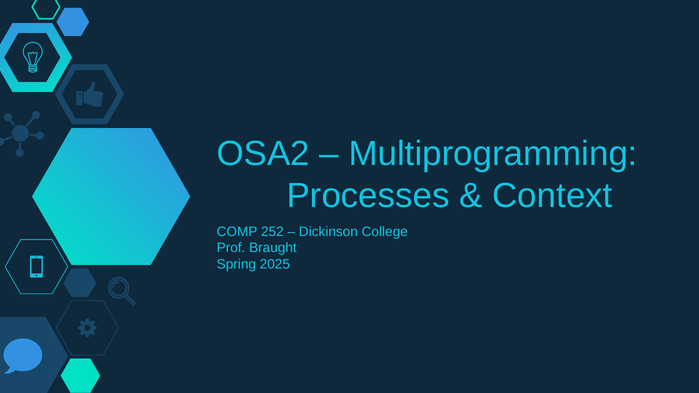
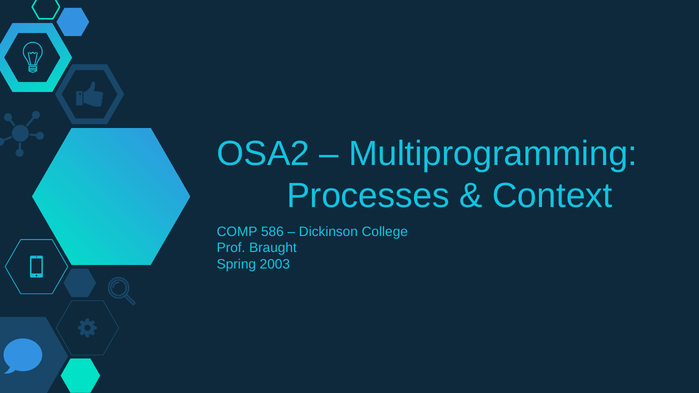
252: 252 -> 586 (272, 232)
2025: 2025 -> 2003 (275, 264)
